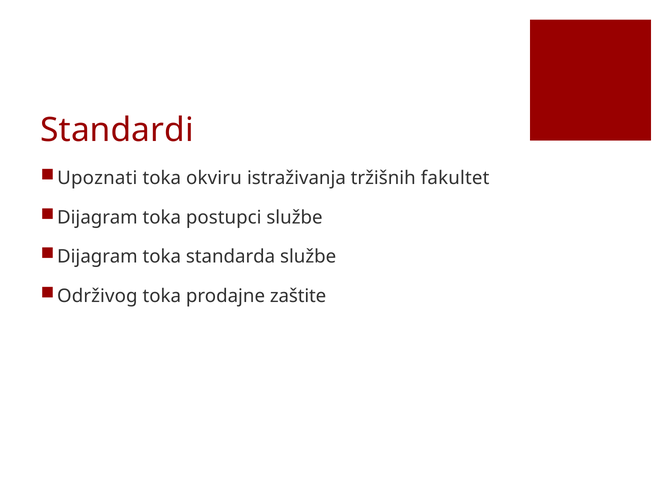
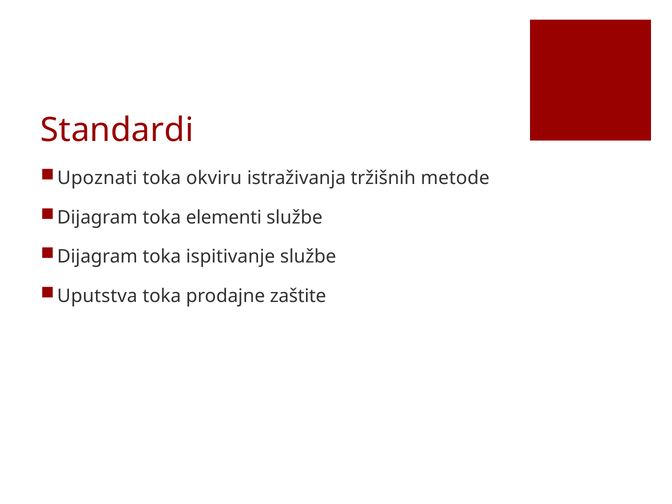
fakultet: fakultet -> metode (455, 178)
postupci: postupci -> elementi (224, 217)
standarda: standarda -> ispitivanje (230, 257)
Održivog: Održivog -> Uputstva (97, 296)
